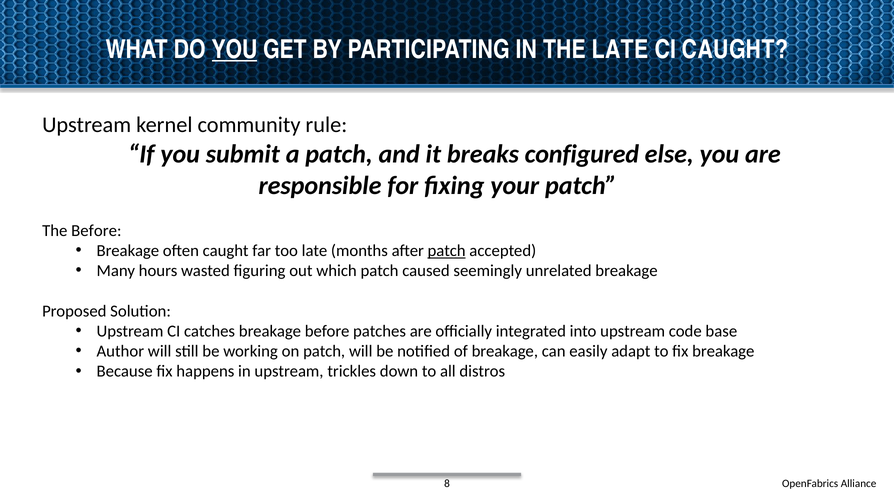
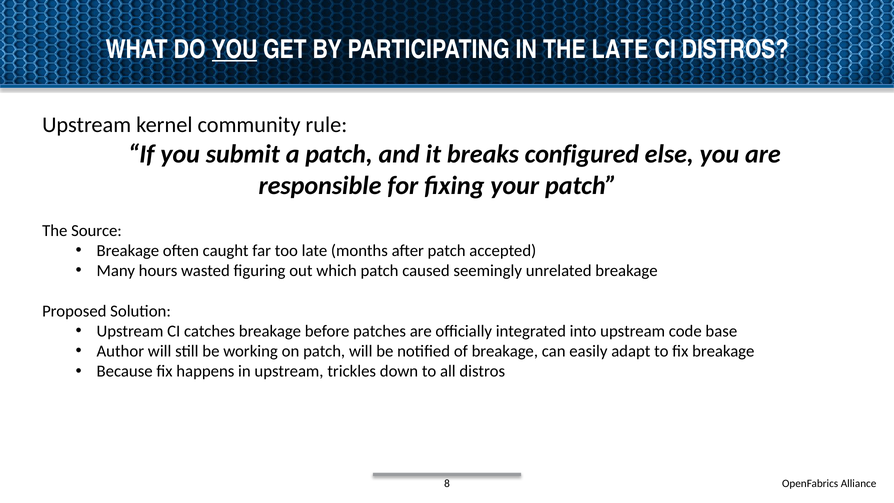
CI CAUGHT: CAUGHT -> DISTROS (735, 50)
The Before: Before -> Source (96, 231)
patch underline: present -> none (447, 251)
